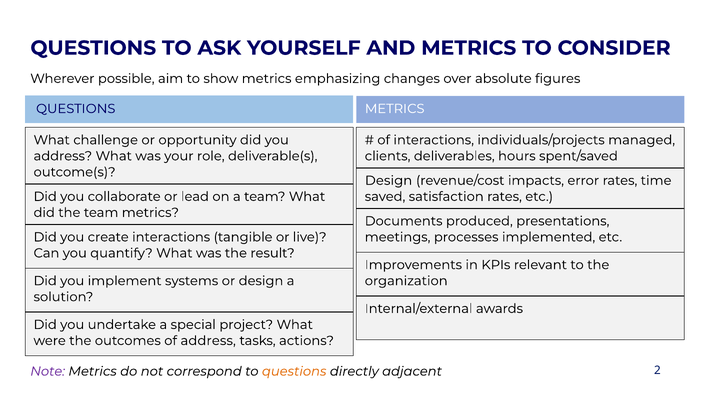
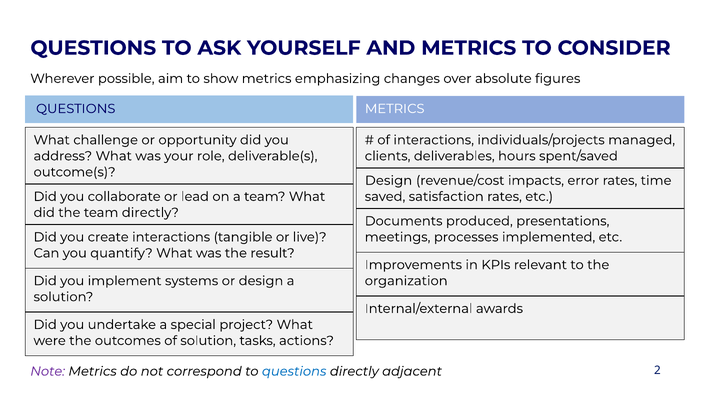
team metrics: metrics -> directly (150, 213)
of address: address -> solution (208, 341)
questions colour: orange -> blue (294, 372)
